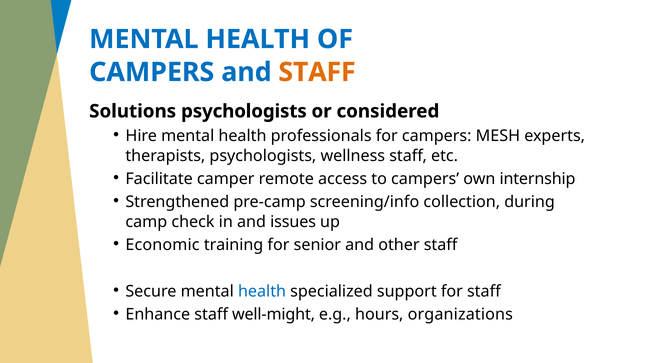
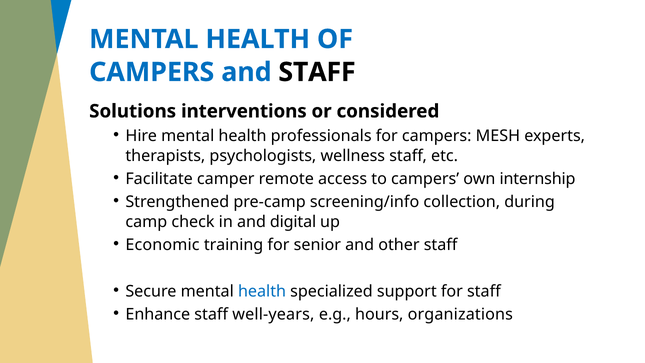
STAFF colour: orange -> black (317, 72)
Solutions psychologists: psychologists -> interventions (244, 111)
issues: issues -> digital (293, 222)
well-might: well-might -> well-years (273, 314)
